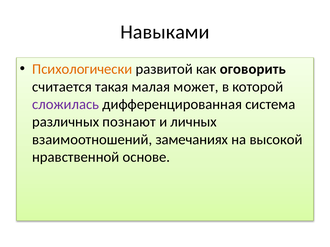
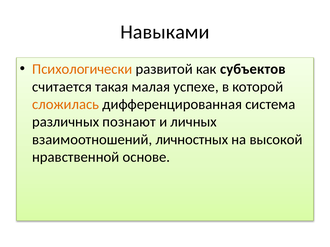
оговорить: оговорить -> субъектов (253, 69)
может: может -> успехе (196, 87)
сложилась colour: purple -> orange (66, 104)
замечаниях: замечаниях -> личностных (192, 140)
